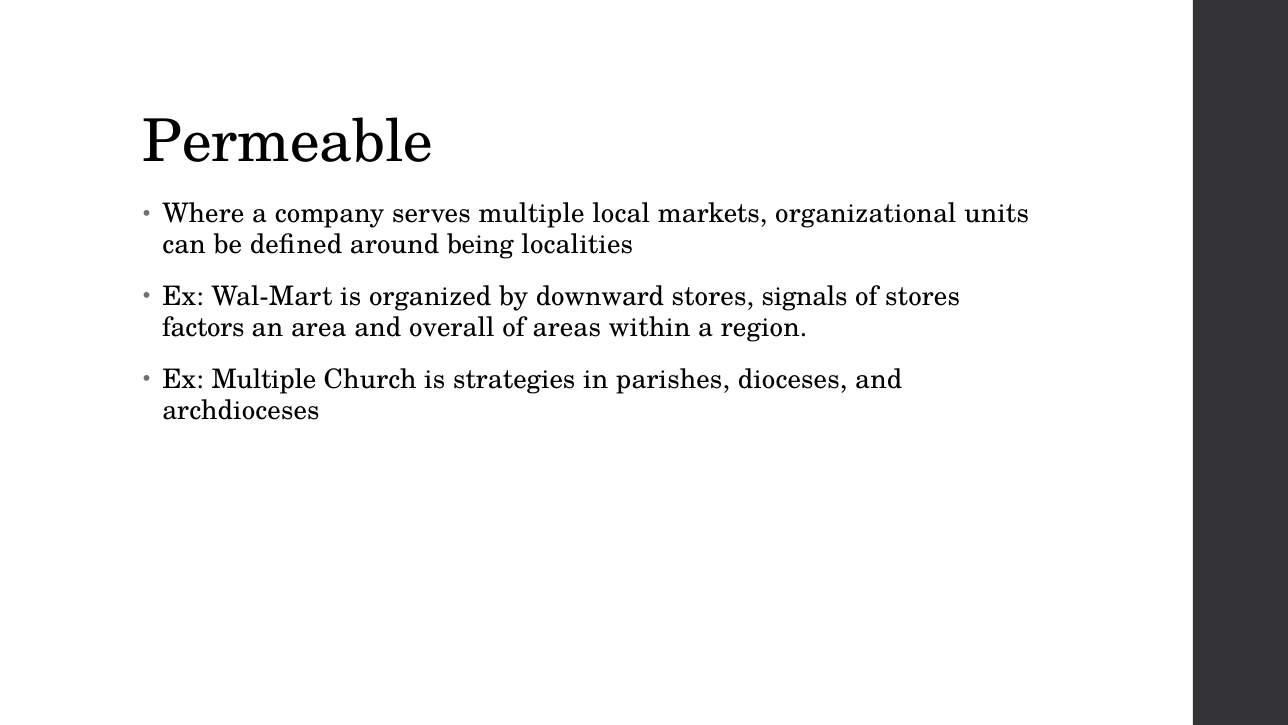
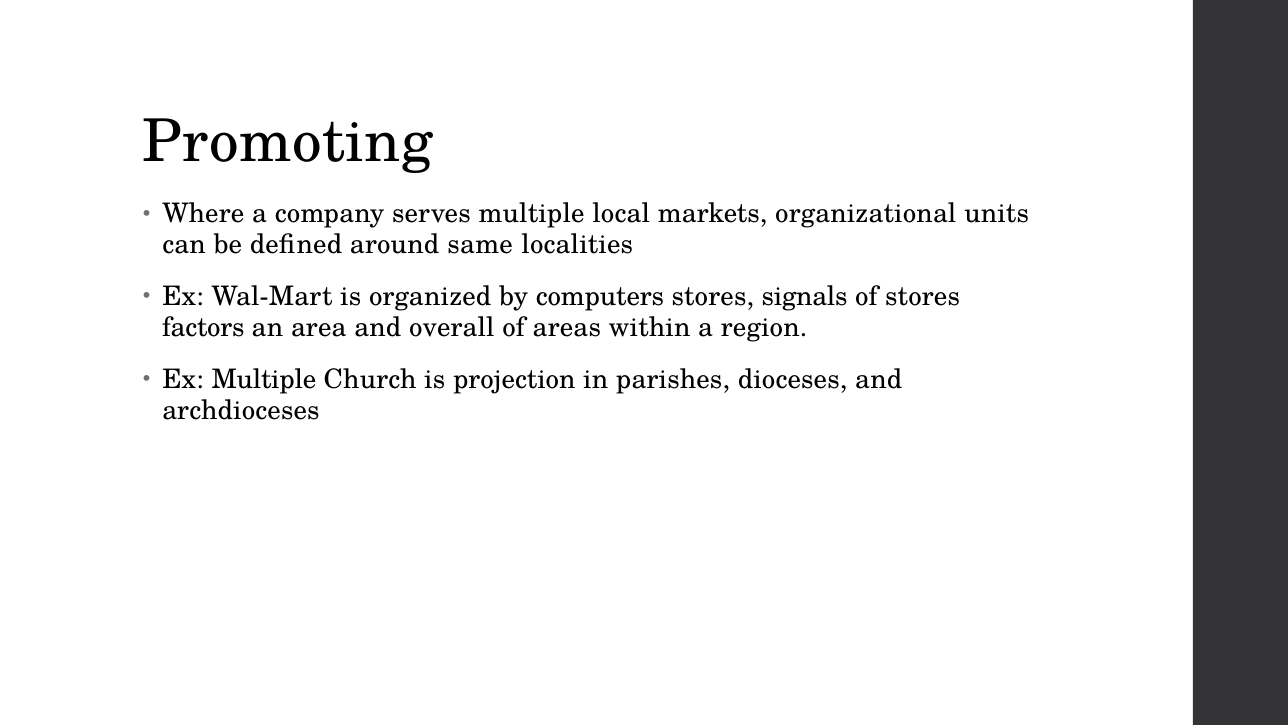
Permeable: Permeable -> Promoting (288, 142)
being: being -> same (480, 244)
downward: downward -> computers (600, 296)
strategies: strategies -> projection (514, 379)
